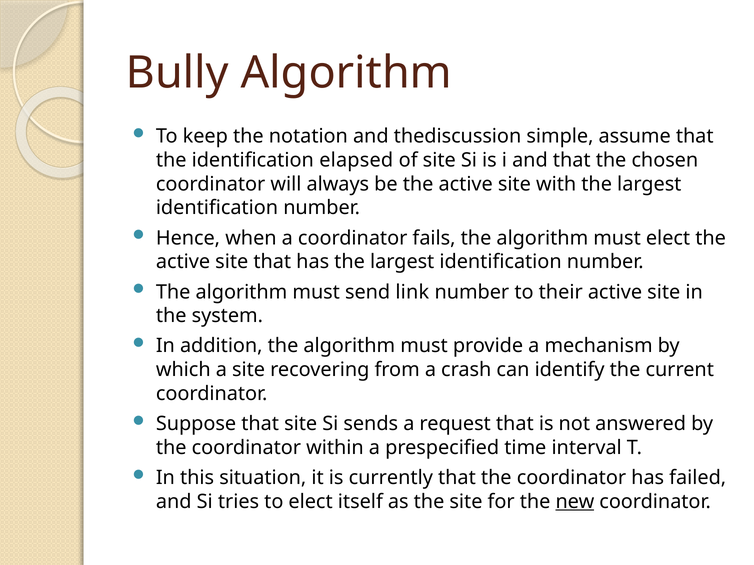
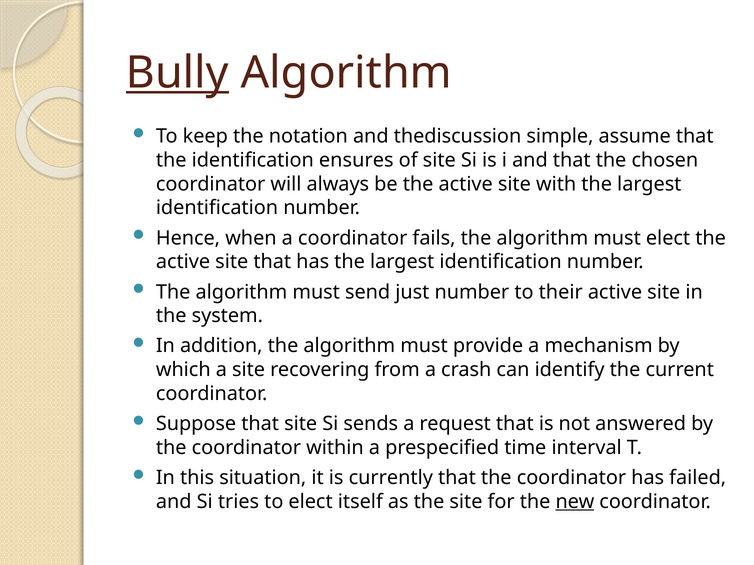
Bully underline: none -> present (177, 73)
elapsed: elapsed -> ensures (356, 160)
link: link -> just (412, 292)
